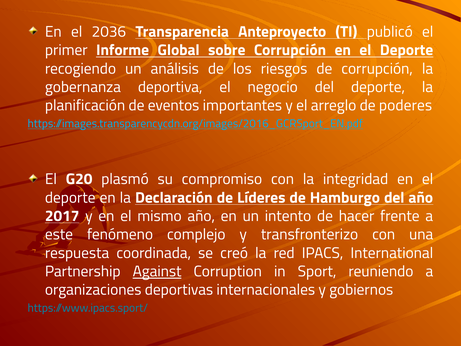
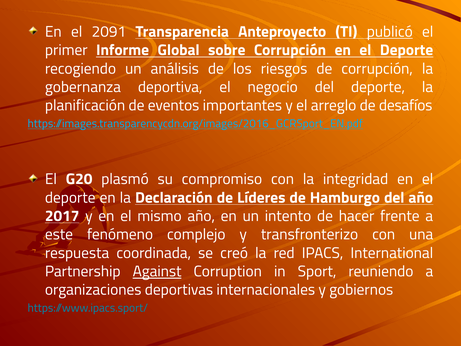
2036: 2036 -> 2091 (109, 32)
publicó underline: none -> present (390, 32)
poderes: poderes -> desafíos (406, 105)
